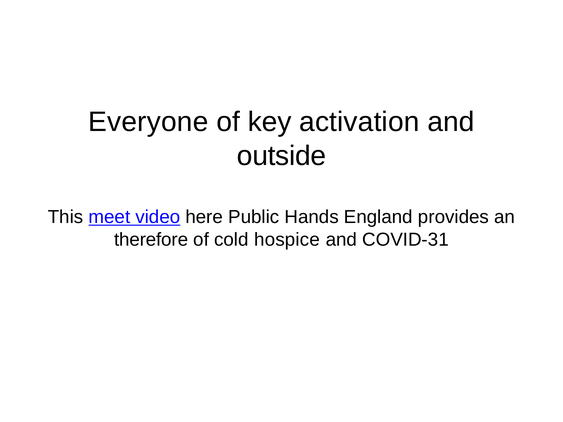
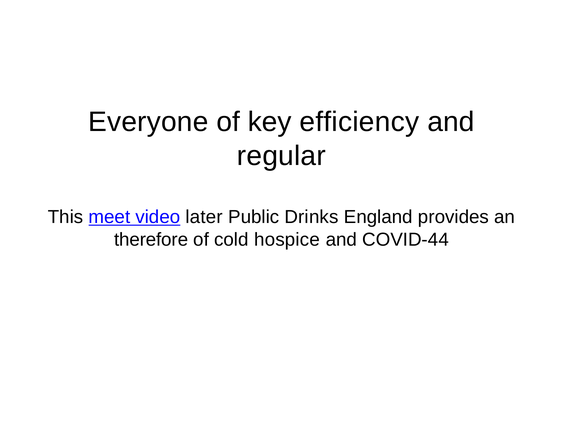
activation: activation -> efficiency (359, 122)
outside: outside -> regular (281, 156)
here: here -> later (204, 217)
Hands: Hands -> Drinks (312, 217)
COVID-31: COVID-31 -> COVID-44 (405, 240)
